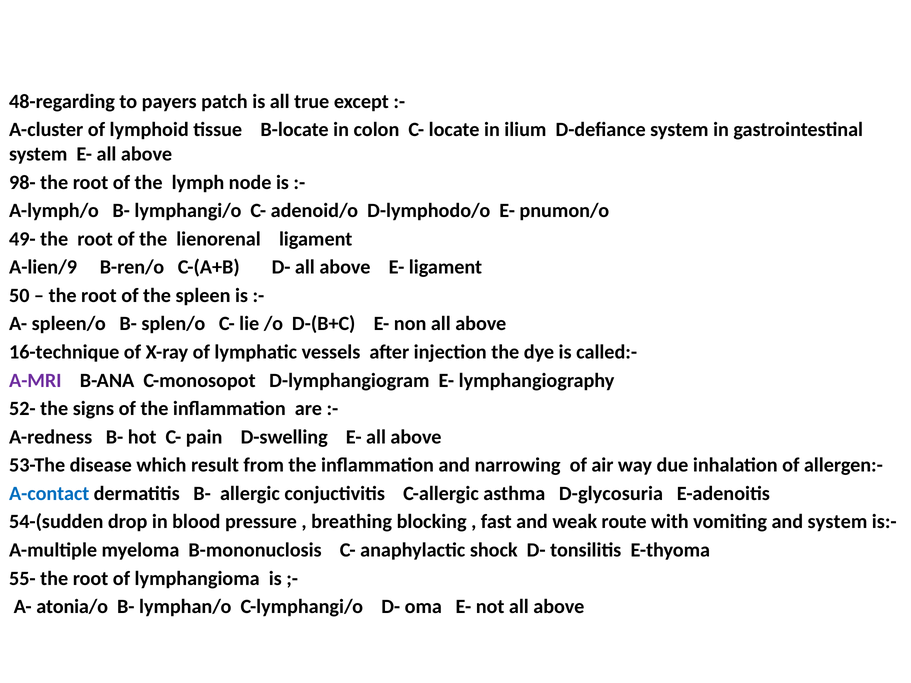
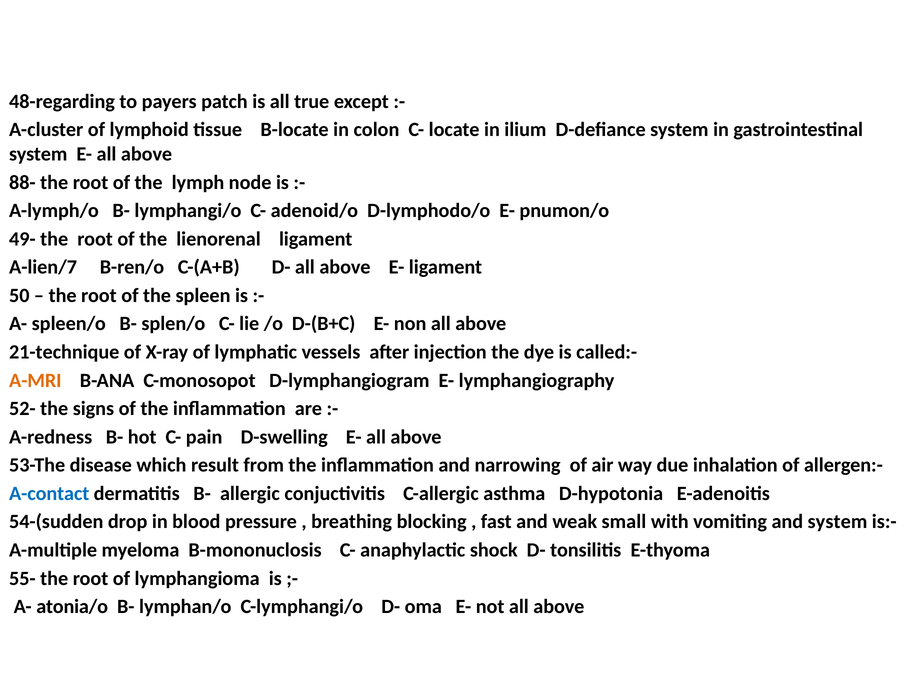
98-: 98- -> 88- (22, 182)
A-lien/9: A-lien/9 -> A-lien/7 (43, 267)
16-technique: 16-technique -> 21-technique (64, 352)
A-MRI colour: purple -> orange (35, 380)
D-glycosuria: D-glycosuria -> D-hypotonia (611, 494)
route: route -> small (624, 522)
